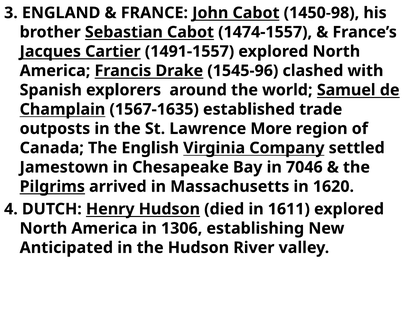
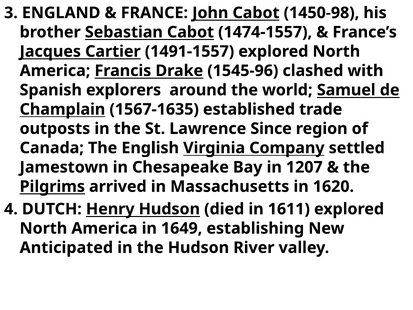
More: More -> Since (271, 129)
7046: 7046 -> 1207 (304, 167)
1306: 1306 -> 1649 (182, 228)
